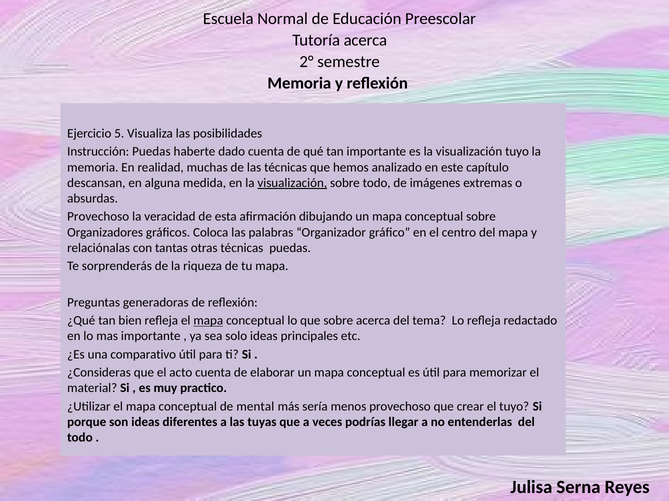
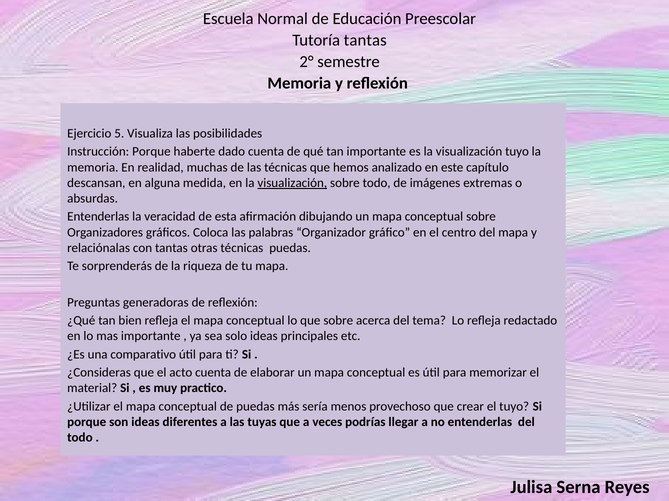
Tutoría acerca: acerca -> tantas (365, 40)
Instrucción Puedas: Puedas -> Porque (151, 152)
Provechoso: Provechoso -> Entenderlas (98, 217)
mapa underline: present -> none (208, 321)
de mental: mental -> puedas (255, 407)
